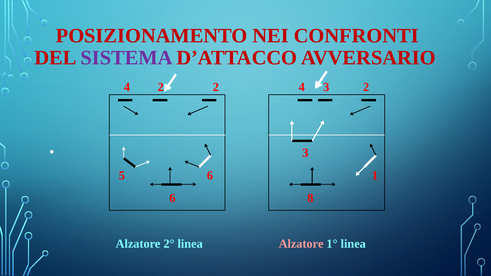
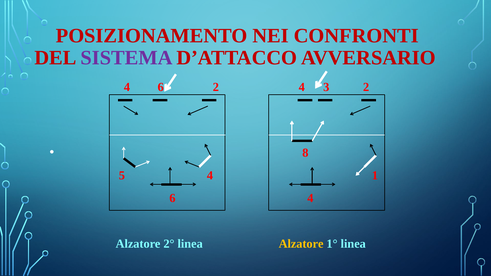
4 2: 2 -> 6 (161, 87)
3: 3 -> 8 (305, 153)
5 6: 6 -> 4 (210, 176)
6 8: 8 -> 4 (310, 198)
Alzatore colour: pink -> yellow (301, 244)
